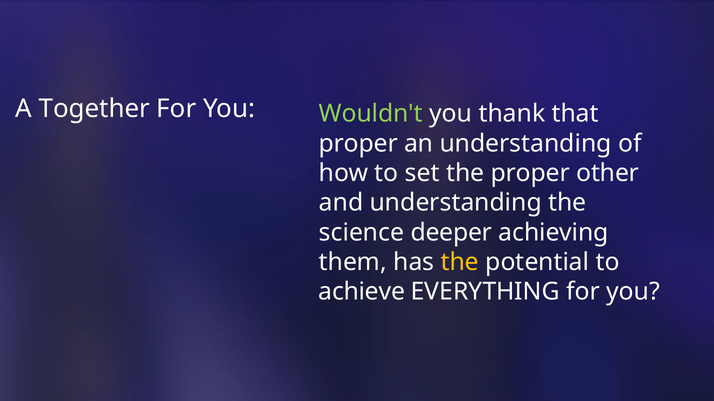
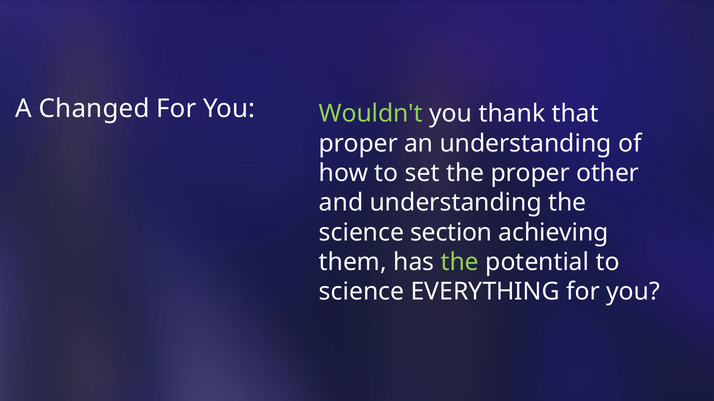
Together: Together -> Changed (94, 109)
deeper: deeper -> section (451, 233)
the colour: yellow -> light green (460, 263)
achieve: achieve -> science (362, 292)
